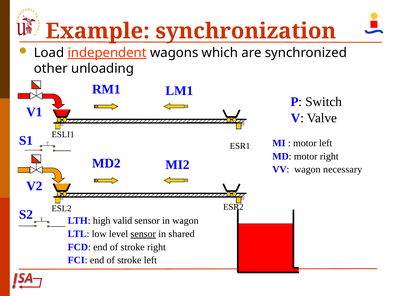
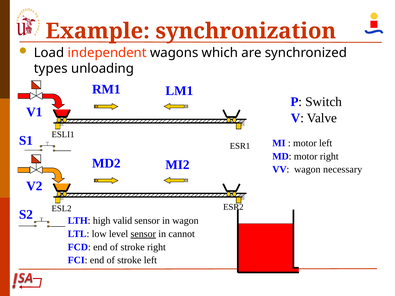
independent underline: present -> none (107, 53)
other: other -> types (51, 69)
shared: shared -> cannot (182, 234)
